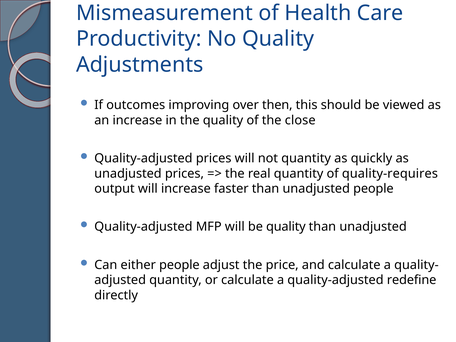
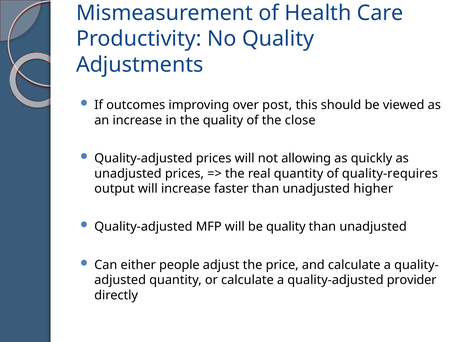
then: then -> post (277, 105)
not quantity: quantity -> allowing (306, 158)
unadjusted people: people -> higher (373, 189)
redefine: redefine -> provider (412, 280)
